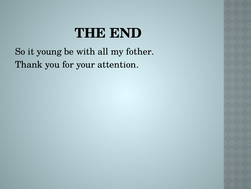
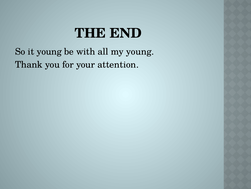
my fother: fother -> young (140, 51)
